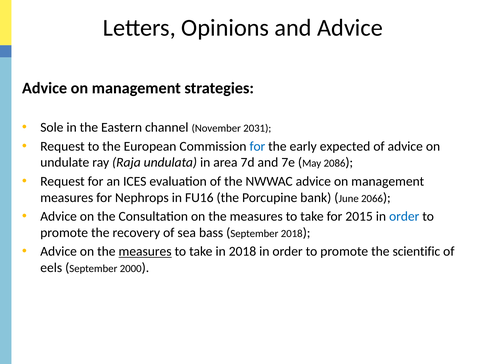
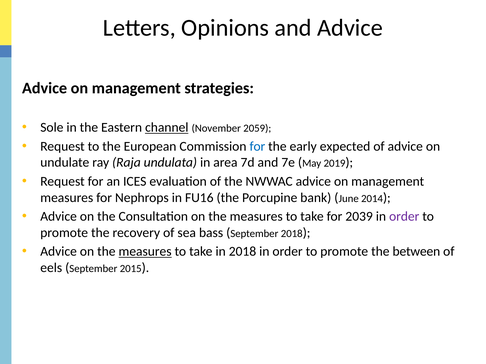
channel underline: none -> present (167, 128)
2031: 2031 -> 2059 (257, 129)
2086: 2086 -> 2019 (335, 164)
2066: 2066 -> 2014 (372, 199)
2015: 2015 -> 2039 (359, 217)
order colour: blue -> purple (404, 217)
scientific: scientific -> between (416, 252)
2000: 2000 -> 2015 (131, 269)
